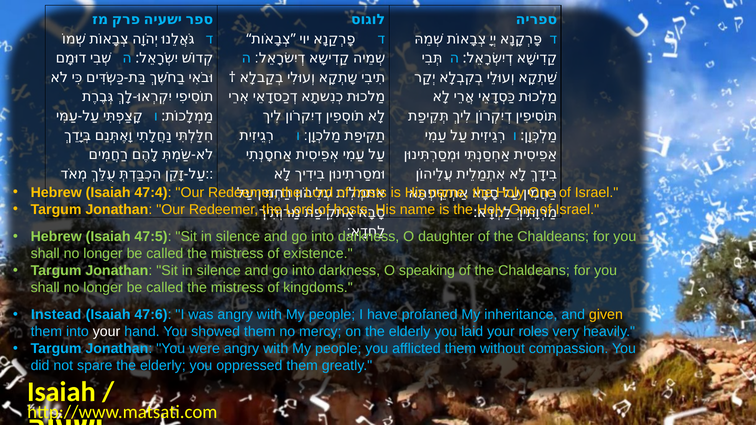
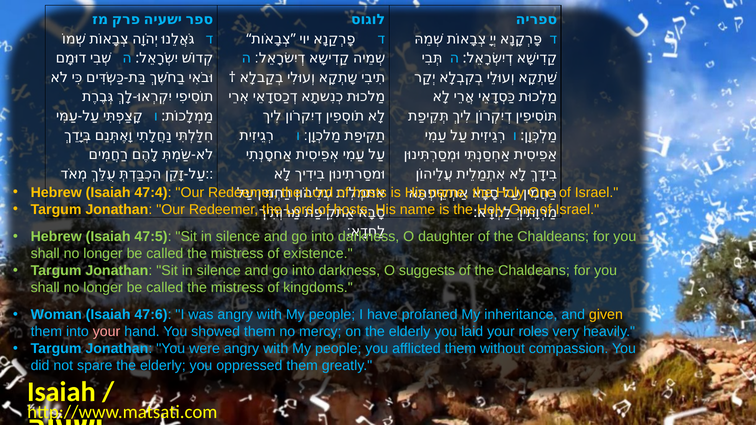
speaking: speaking -> suggests (427, 271)
Instead: Instead -> Woman (56, 315)
your colour: white -> pink (107, 332)
